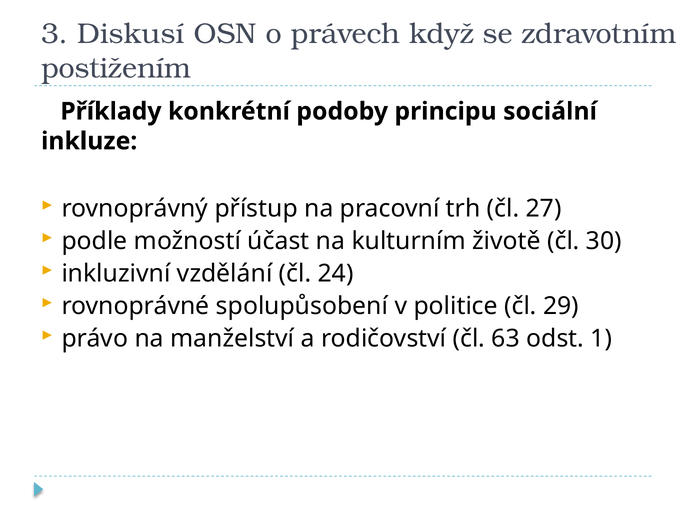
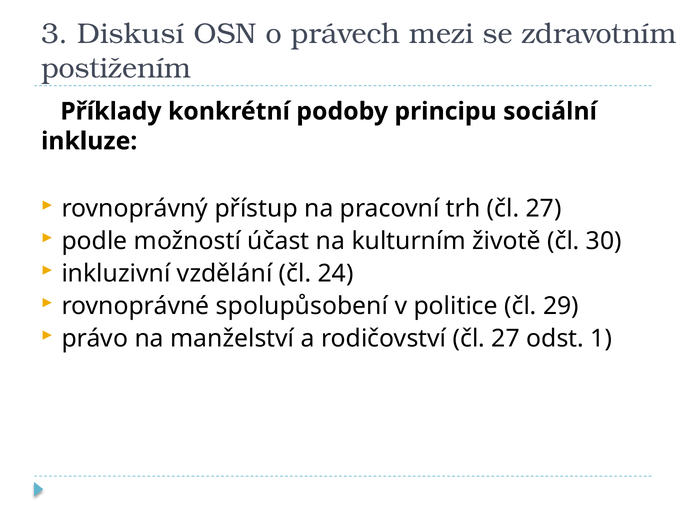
když: když -> mezi (441, 34)
rodičovství čl 63: 63 -> 27 (506, 339)
